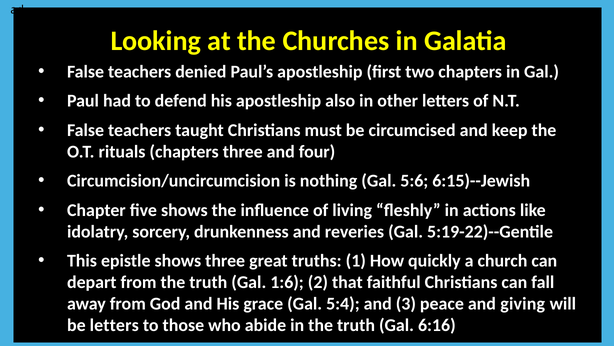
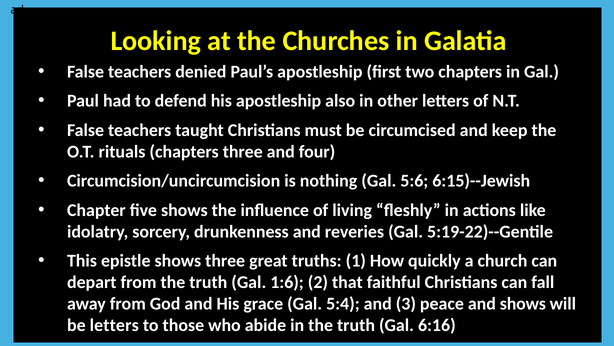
and giving: giving -> shows (523, 303)
